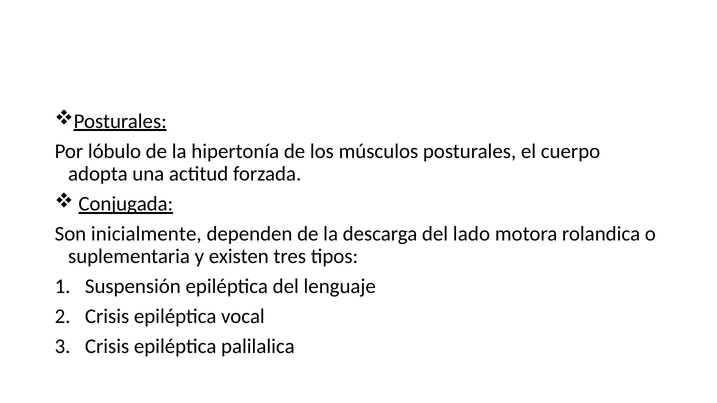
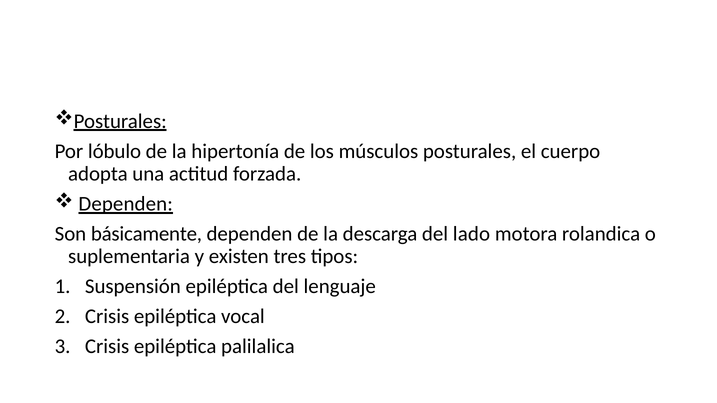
Conjugada: Conjugada -> Dependen (126, 204)
inicialmente: inicialmente -> básicamente (146, 234)
